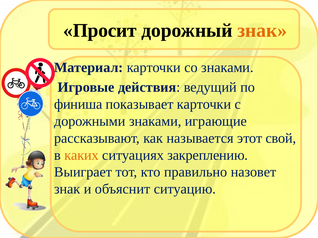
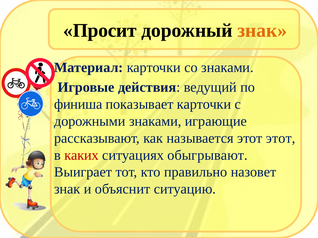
этот свой: свой -> этот (281, 138)
каких colour: orange -> red (82, 155)
закреплению: закреплению -> обыгрывают (208, 155)
